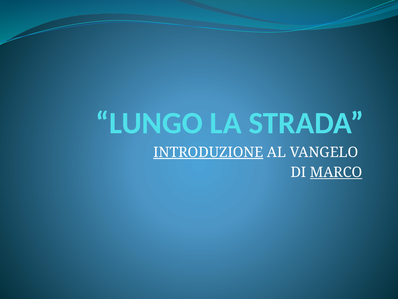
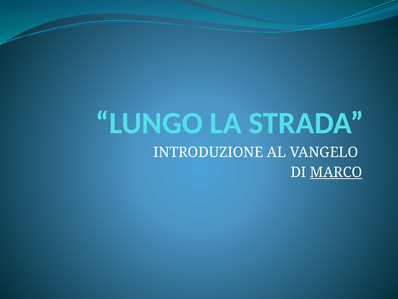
INTRODUZIONE underline: present -> none (208, 152)
